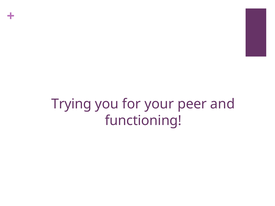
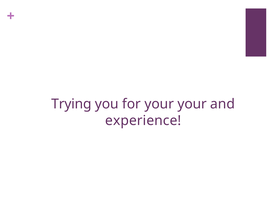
your peer: peer -> your (192, 104)
functioning: functioning -> experience (143, 121)
